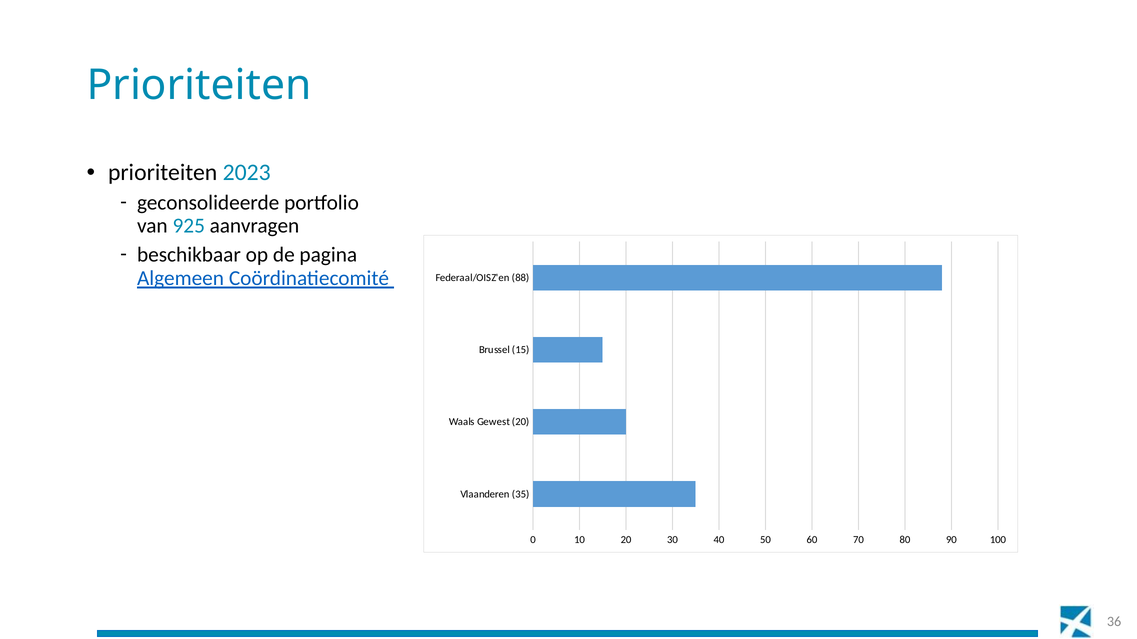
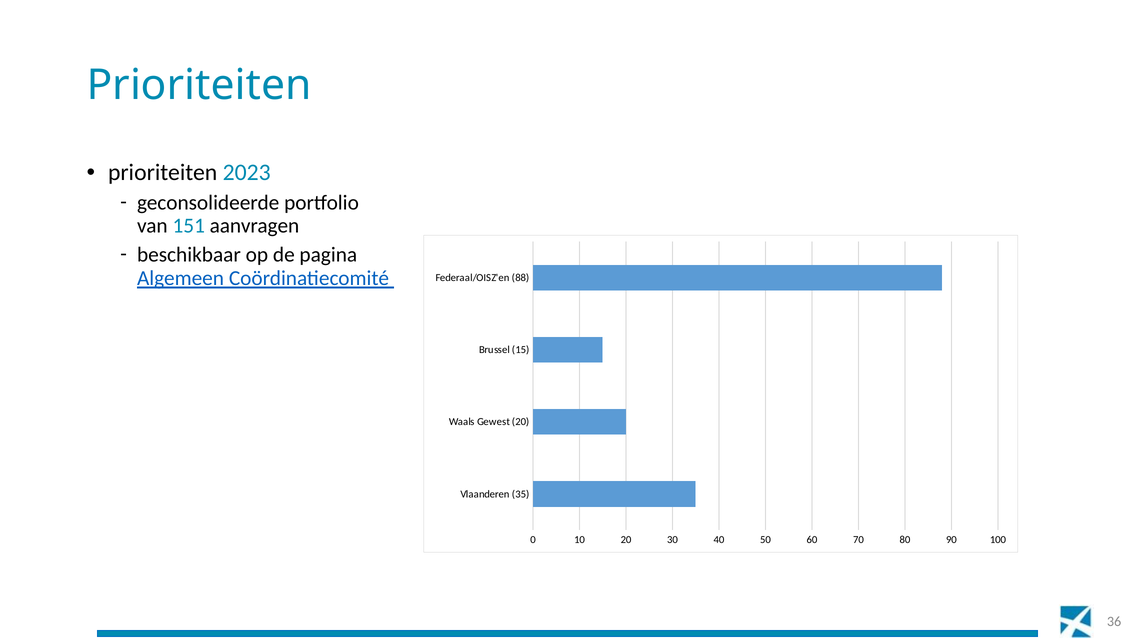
925: 925 -> 151 (189, 226)
